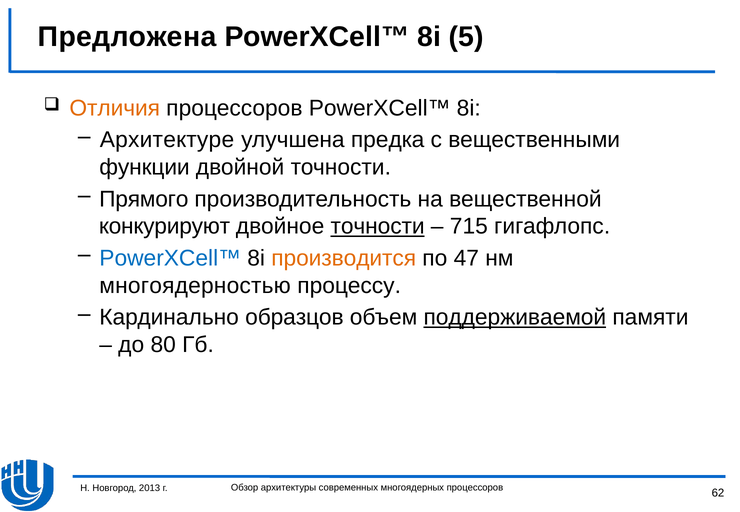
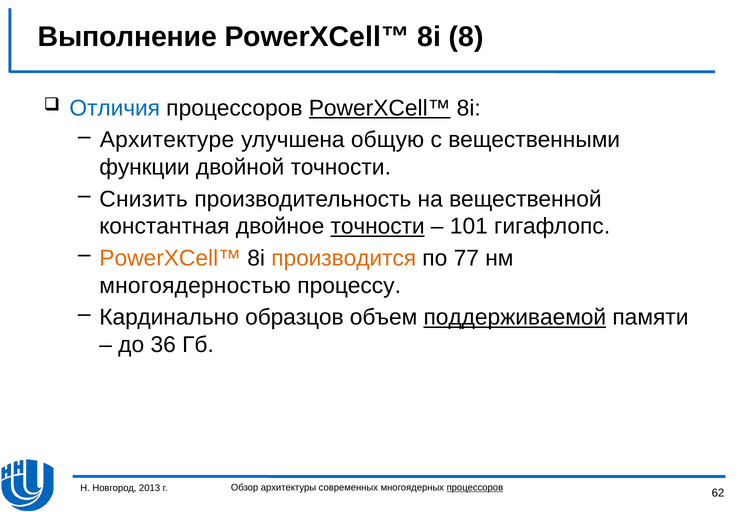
Предложена: Предложена -> Выполнение (127, 37)
5: 5 -> 8 (466, 37)
Отличия colour: orange -> blue (115, 108)
PowerXCell™ underline: none -> present (380, 108)
предка: предка -> общую (388, 140)
Прямого: Прямого -> Снизить (144, 199)
конкурируют: конкурируют -> константная (164, 226)
715: 715 -> 101 (469, 226)
PowerXCell™ colour: blue -> orange (170, 258)
47: 47 -> 77 (466, 258)
80: 80 -> 36 (163, 345)
процессоров underline: none -> present (475, 488)
